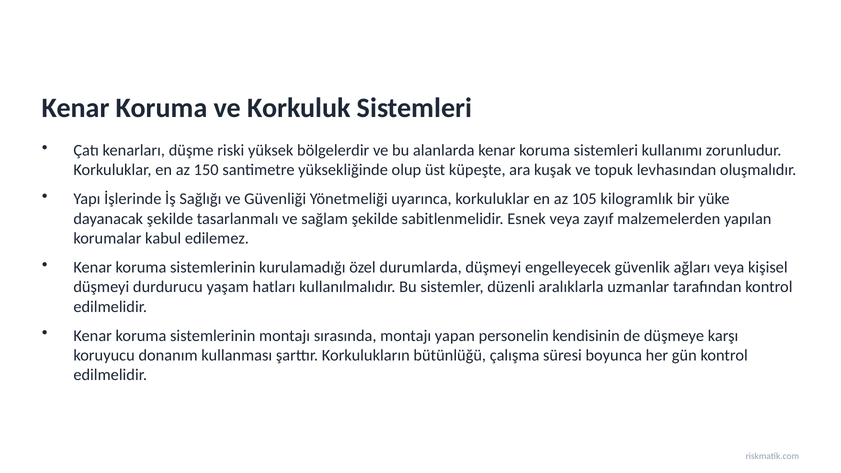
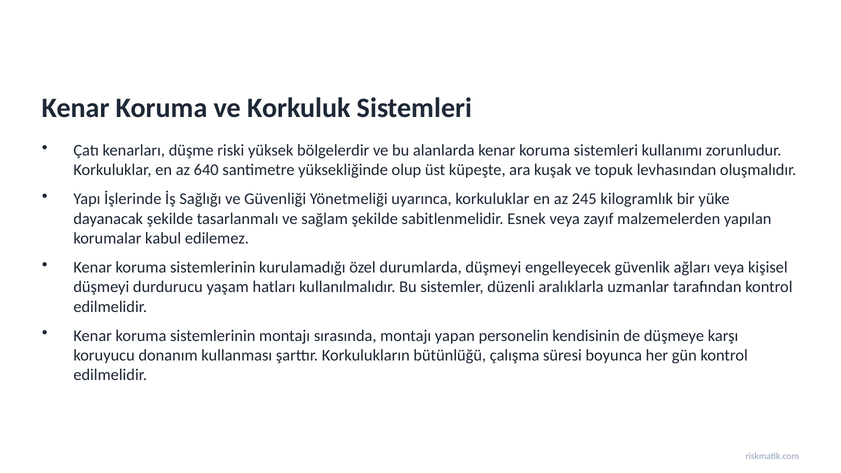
150: 150 -> 640 (206, 170)
105: 105 -> 245 (584, 199)
